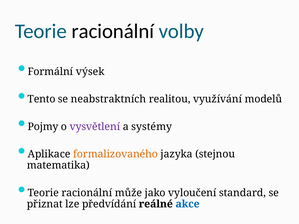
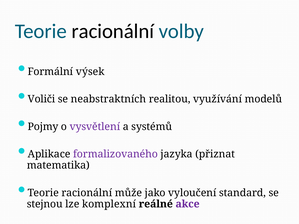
Tento: Tento -> Voliči (41, 99)
systémy: systémy -> systémů (152, 127)
formalizovaného colour: orange -> purple (116, 154)
stejnou: stejnou -> přiznat (215, 154)
přiznat: přiznat -> stejnou (45, 204)
předvídání: předvídání -> komplexní (109, 204)
akce colour: blue -> purple (188, 204)
